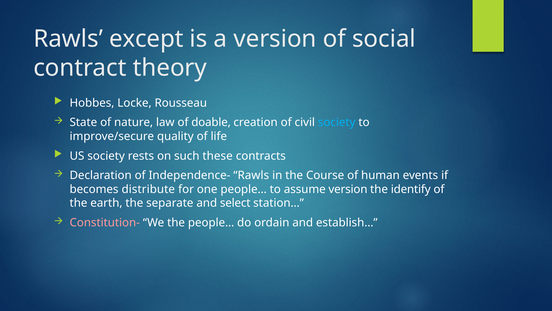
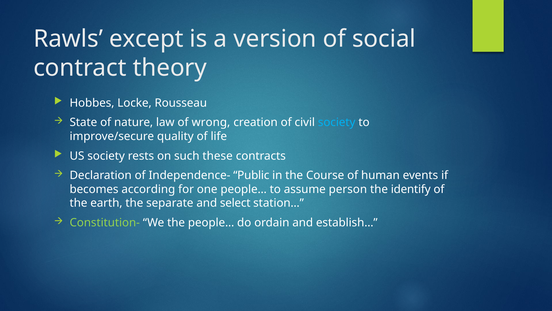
doable: doable -> wrong (211, 122)
Independence- Rawls: Rawls -> Public (251, 175)
distribute: distribute -> according (148, 189)
assume version: version -> person (348, 189)
Constitution- colour: pink -> light green (105, 222)
